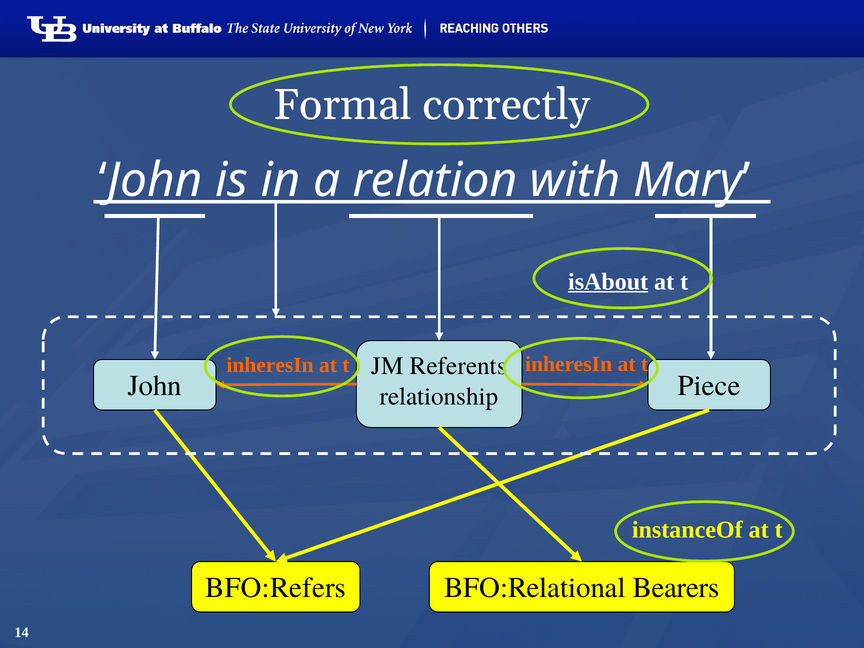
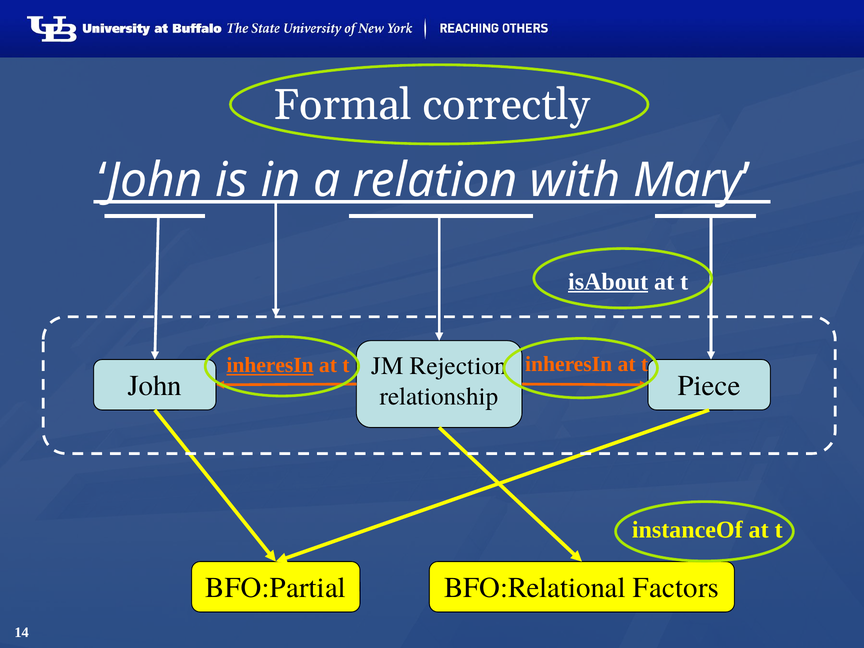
inheresIn underline: none -> present (270, 365)
Referents: Referents -> Rejection (458, 366)
BFO:Refers: BFO:Refers -> BFO:Partial (276, 588)
Bearers: Bearers -> Factors (676, 588)
